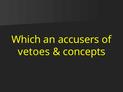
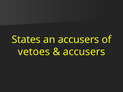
Which: Which -> States (26, 40)
concepts: concepts -> accusers (84, 52)
